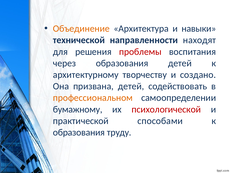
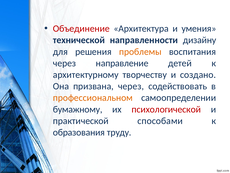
Объединение colour: orange -> red (81, 29)
навыки: навыки -> умения (199, 29)
находят: находят -> дизайну (200, 40)
проблемы colour: red -> orange (140, 52)
через образования: образования -> направление (122, 63)
призвана детей: детей -> через (131, 86)
